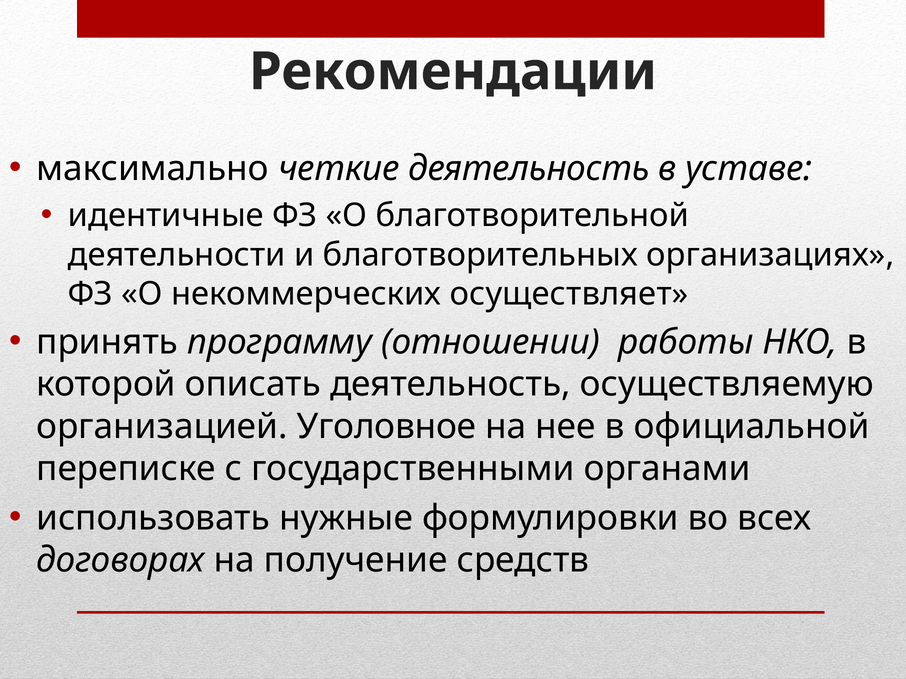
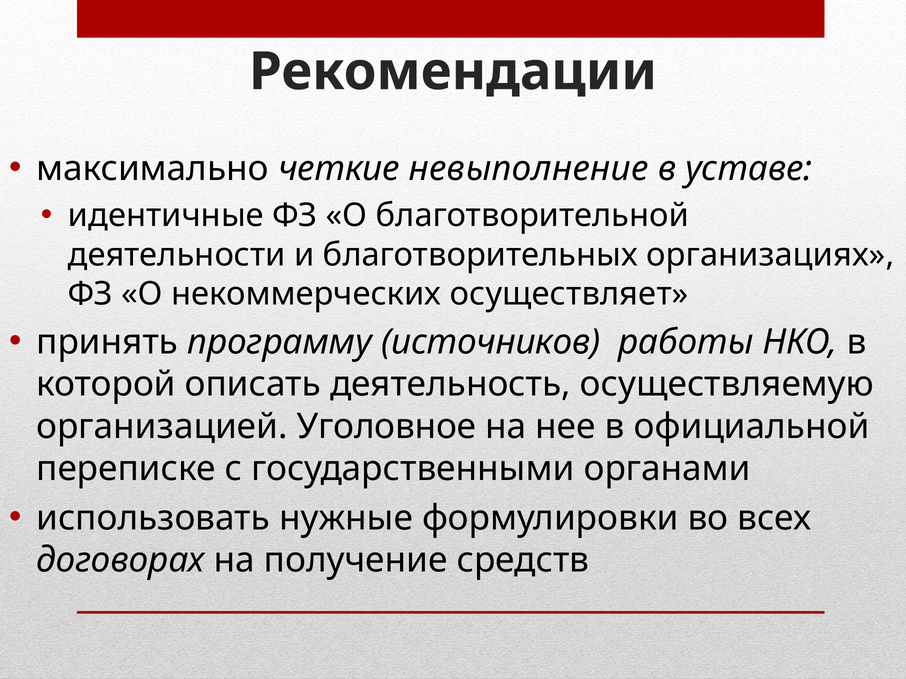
четкие деятельность: деятельность -> невыполнение (529, 169)
отношении: отношении -> источников (491, 342)
